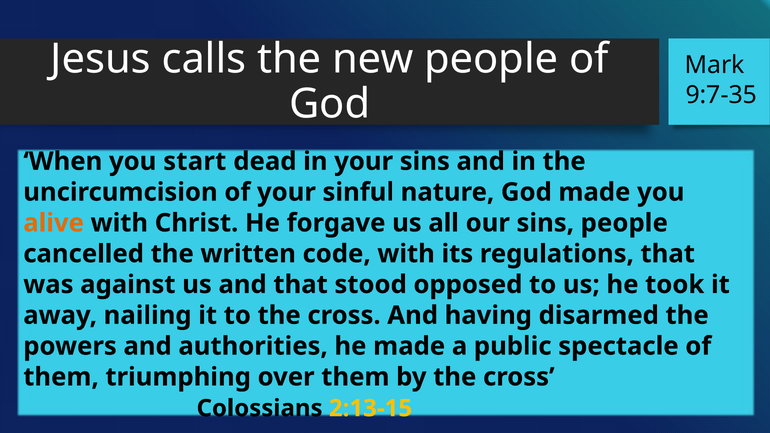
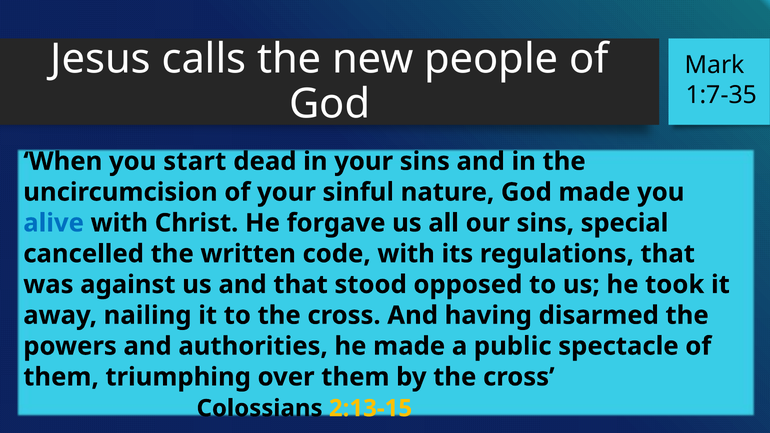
9:7-35: 9:7-35 -> 1:7-35 (721, 95)
alive colour: orange -> blue (54, 223)
sins people: people -> special (624, 223)
